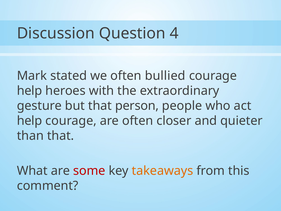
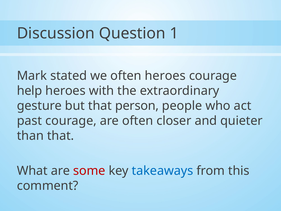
4: 4 -> 1 (174, 33)
often bullied: bullied -> heroes (165, 76)
help: help -> past (29, 121)
takeaways colour: orange -> blue (162, 171)
